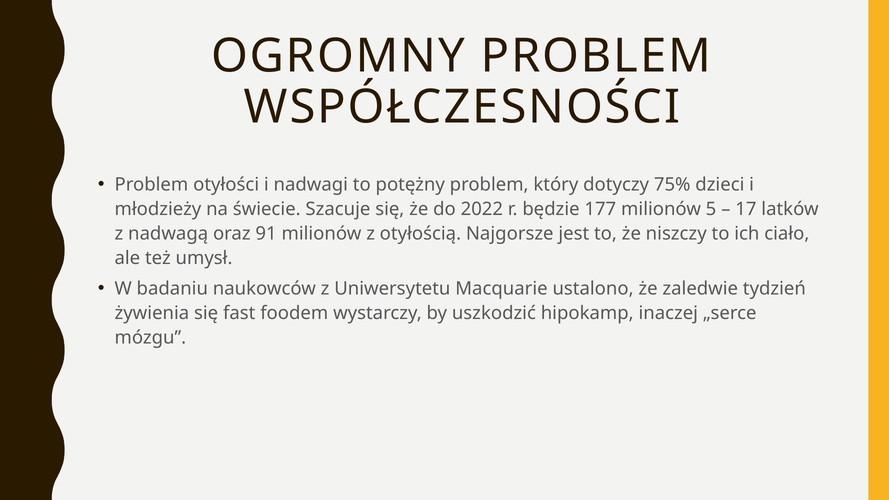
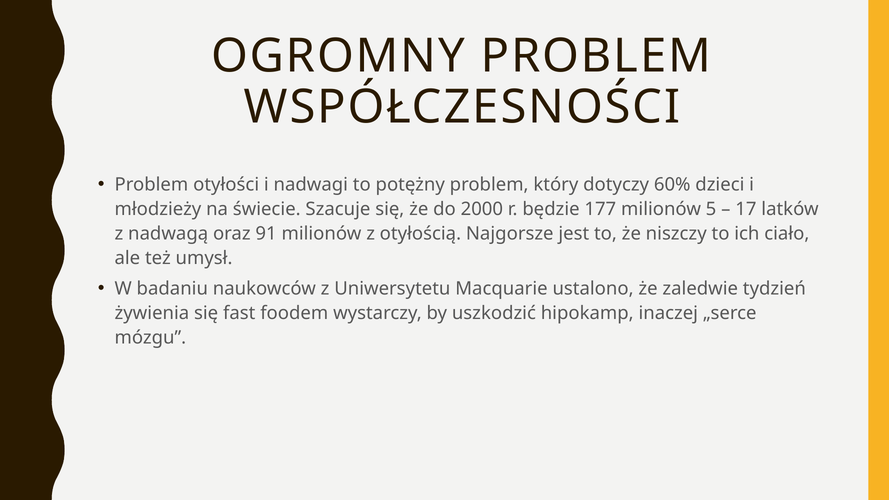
75%: 75% -> 60% (672, 185)
2022: 2022 -> 2000 (482, 209)
